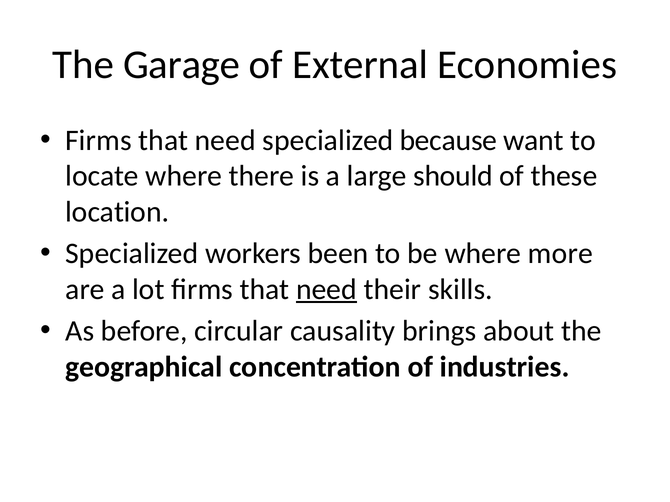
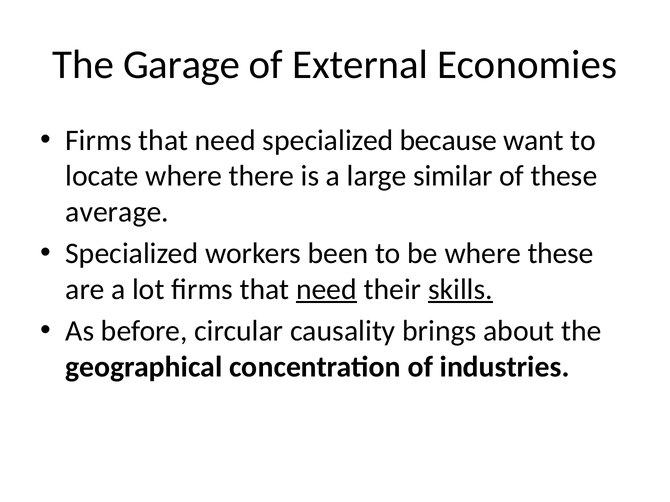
should: should -> similar (453, 176)
location: location -> average (117, 212)
where more: more -> these (561, 254)
skills underline: none -> present (461, 290)
